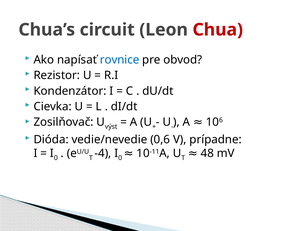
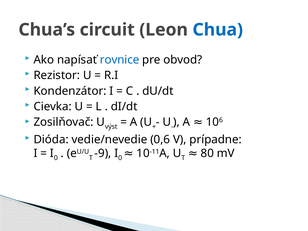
Chua colour: red -> blue (218, 30)
48: 48 -> 80 (207, 153)
-4: -4 -> -9 (103, 153)
